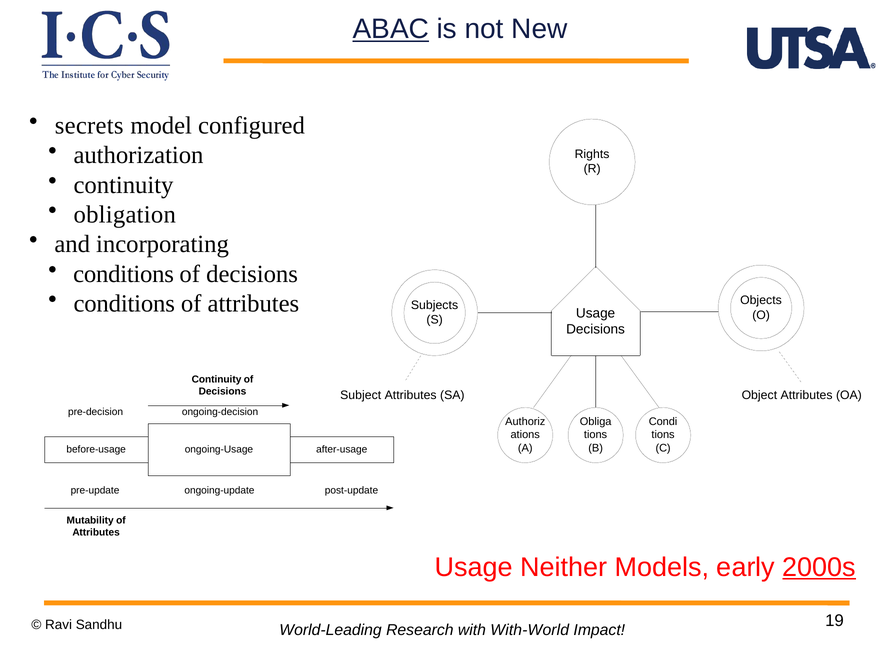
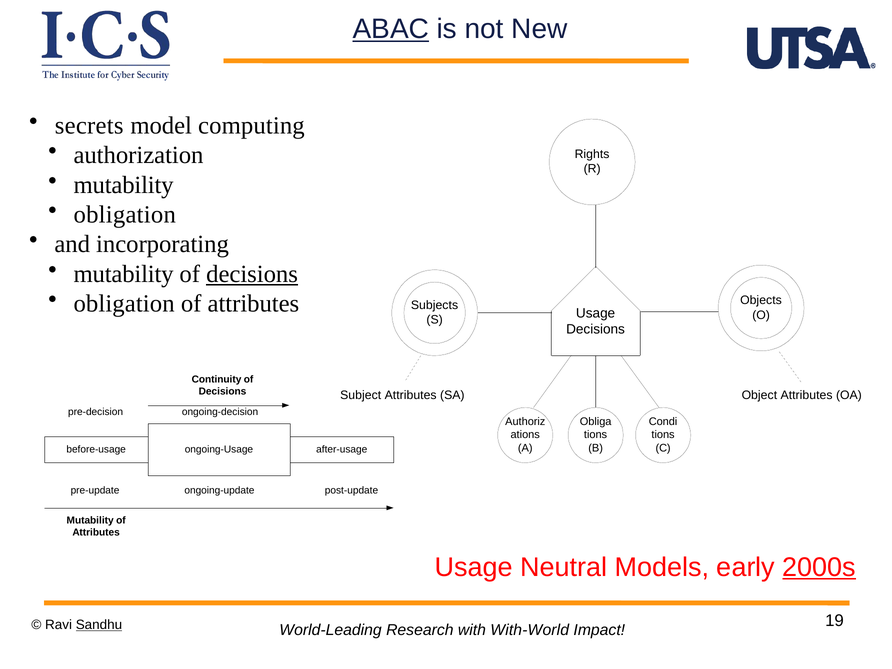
configured: configured -> computing (251, 126)
continuity: continuity -> mutability (124, 185)
conditions: conditions -> mutability (124, 274)
decisions underline: none -> present (252, 274)
conditions: conditions -> obligation (124, 304)
Neither: Neither -> Neutral (564, 567)
Sandhu underline: none -> present (99, 625)
